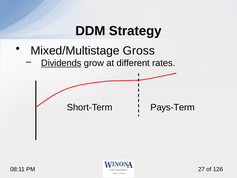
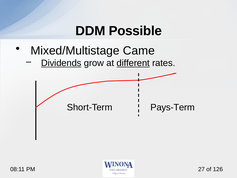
Strategy: Strategy -> Possible (135, 31)
Gross: Gross -> Came (139, 51)
different underline: none -> present (133, 63)
